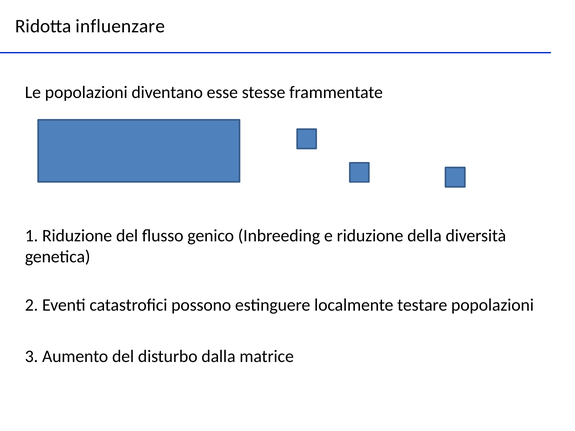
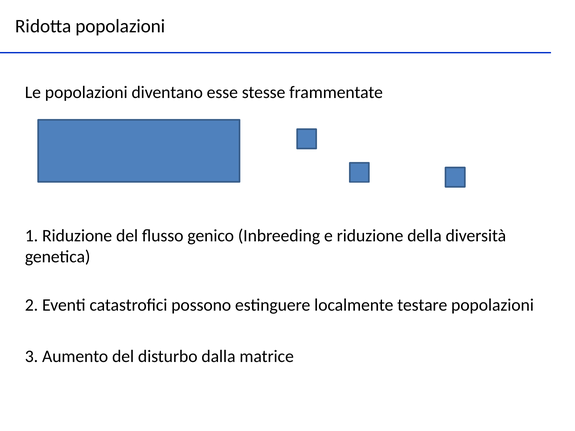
Ridotta influenzare: influenzare -> popolazioni (120, 26)
